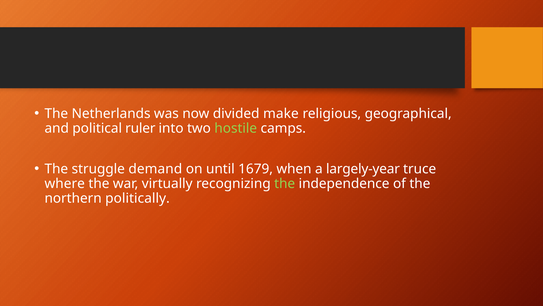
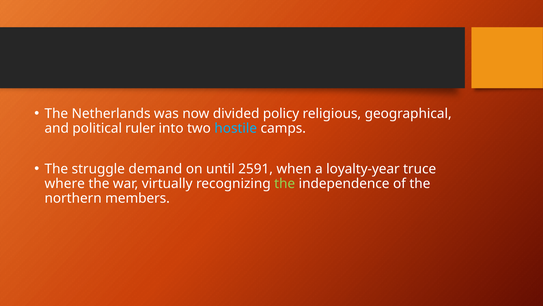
make: make -> policy (281, 113)
hostile colour: light green -> light blue (236, 128)
1679: 1679 -> 2591 (256, 169)
largely-year: largely-year -> loyalty-year (363, 169)
politically: politically -> members (138, 198)
